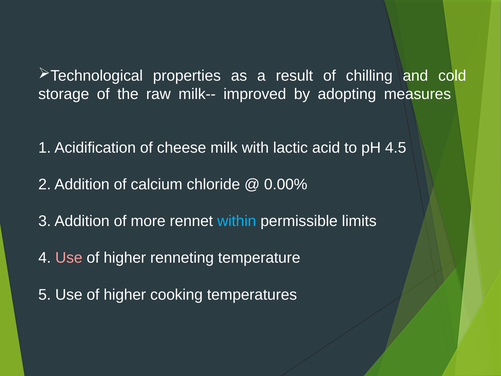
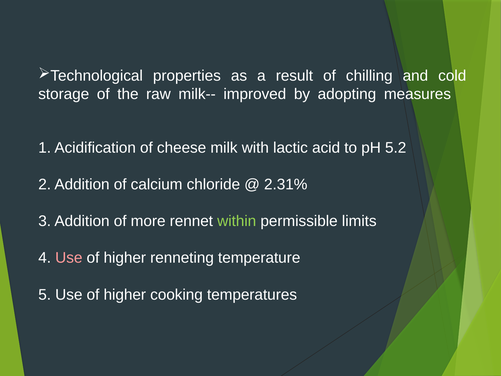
4.5: 4.5 -> 5.2 (396, 148)
0.00%: 0.00% -> 2.31% (286, 184)
within colour: light blue -> light green (237, 221)
